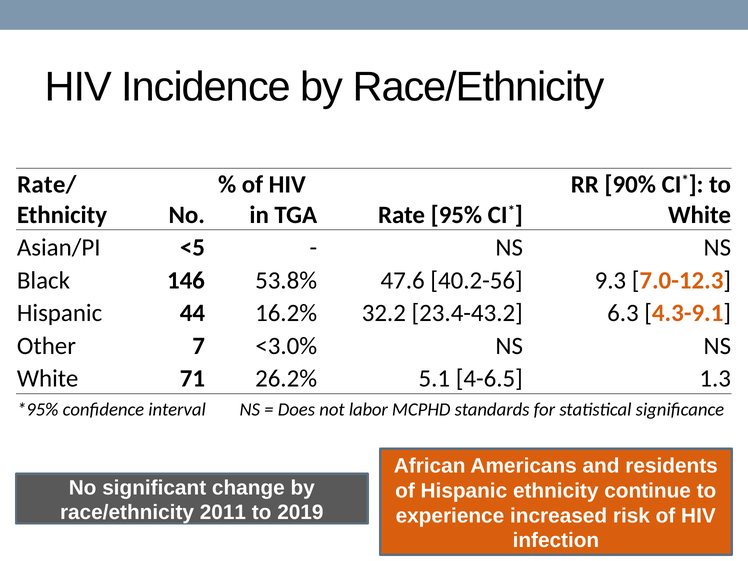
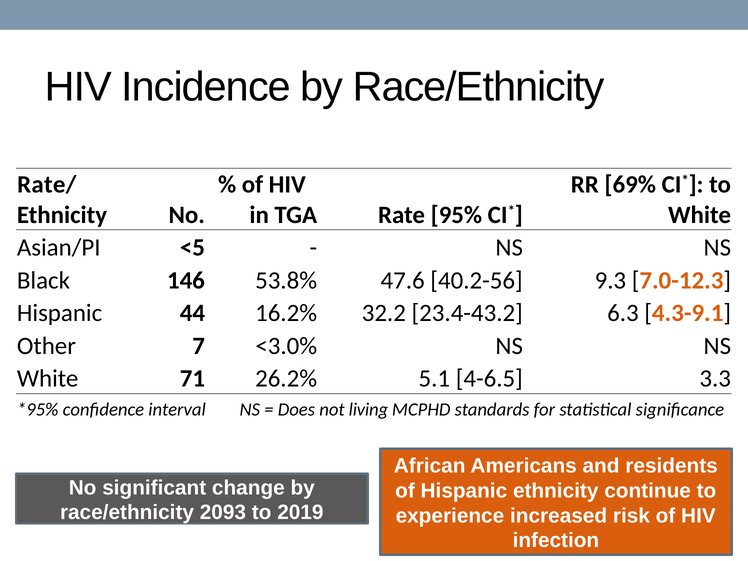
90%: 90% -> 69% (630, 185)
1.3: 1.3 -> 3.3 (715, 379)
labor: labor -> living (368, 410)
2011: 2011 -> 2093 (223, 513)
